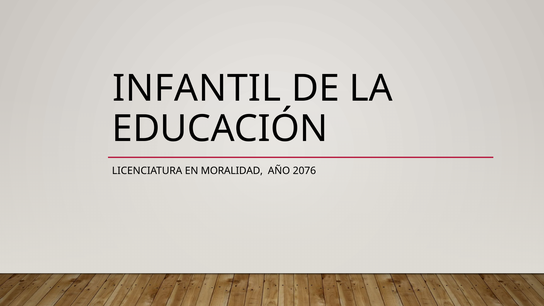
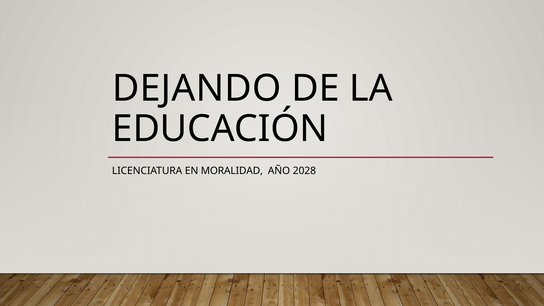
INFANTIL: INFANTIL -> DEJANDO (197, 88)
2076: 2076 -> 2028 (304, 171)
